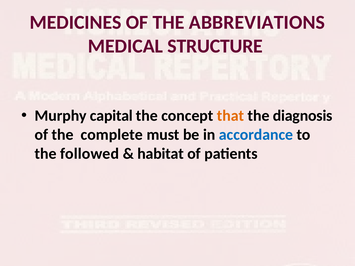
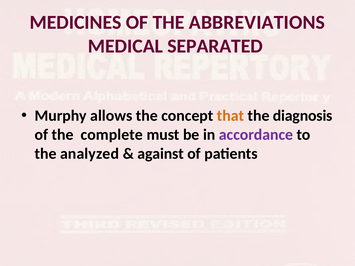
STRUCTURE: STRUCTURE -> SEPARATED (215, 46)
capital: capital -> allows (111, 116)
accordance colour: blue -> purple (256, 135)
followed: followed -> analyzed (90, 154)
habitat: habitat -> against (161, 154)
